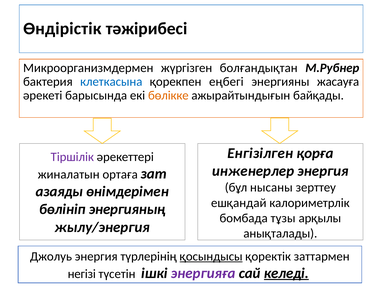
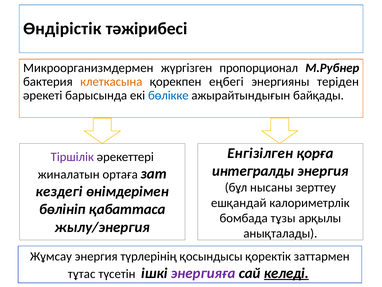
болғандықтан: болғандықтан -> пропорционал (259, 68)
клеткасына colour: blue -> orange (111, 81)
жасауға: жасауға -> теріден (338, 81)
бөлікке colour: orange -> blue (168, 95)
инженерлер: инженерлер -> интегралды (253, 171)
азаяды: азаяды -> кездегі (59, 191)
энергияның: энергияның -> қабаттаса (127, 209)
Джолуь: Джолуь -> Жұмсау (51, 256)
қосындысы underline: present -> none (211, 256)
негізі: негізі -> тұтас (82, 273)
